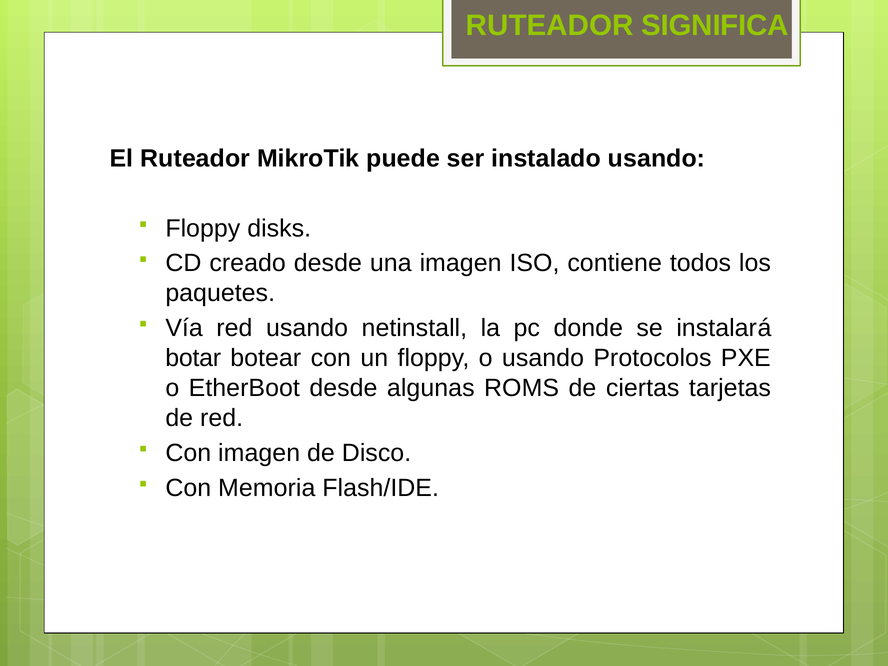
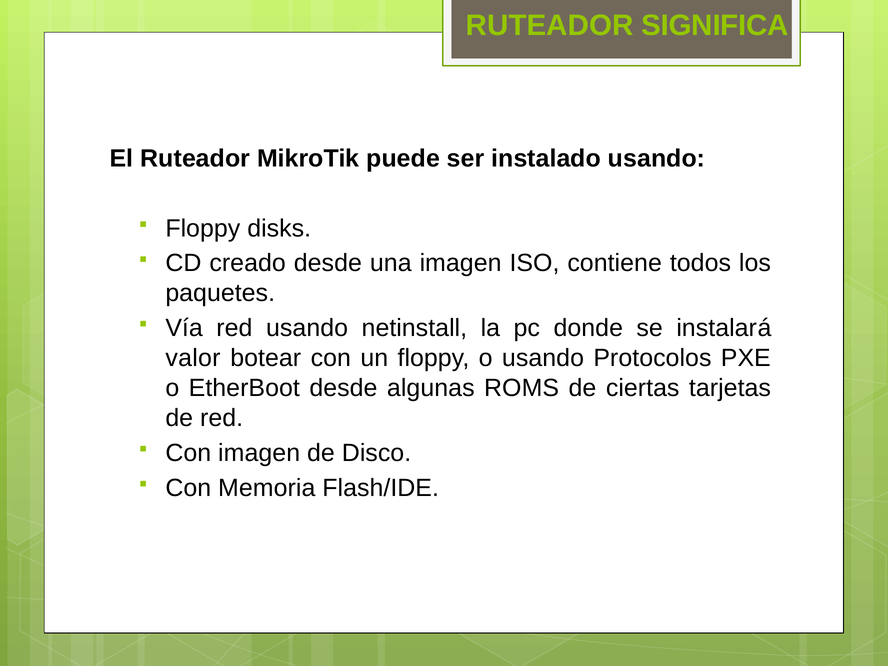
botar: botar -> valor (193, 358)
